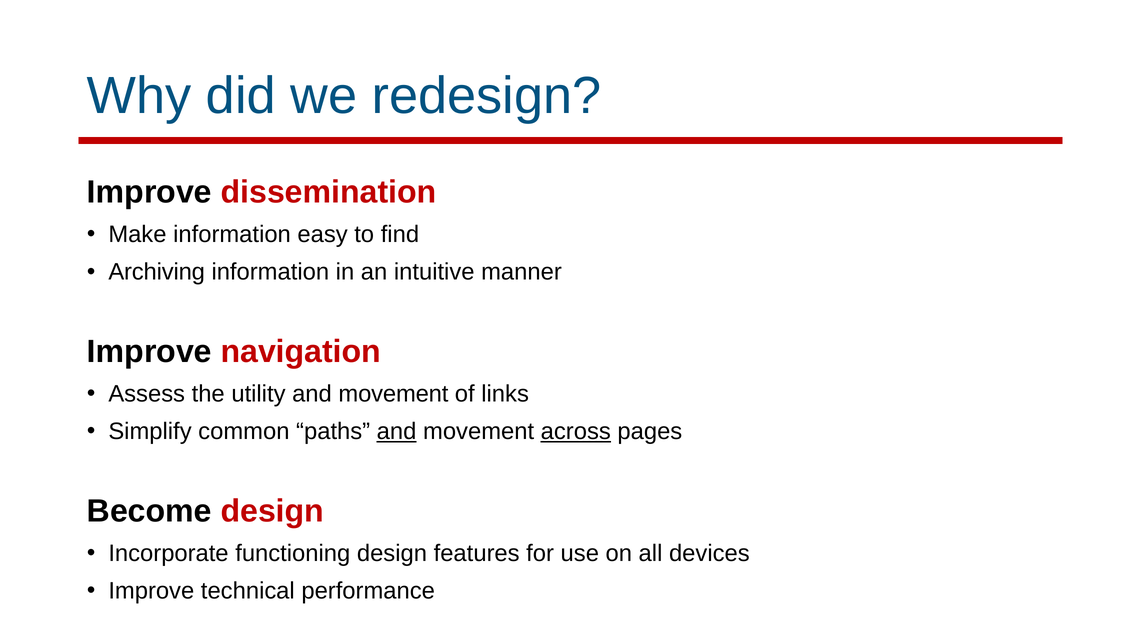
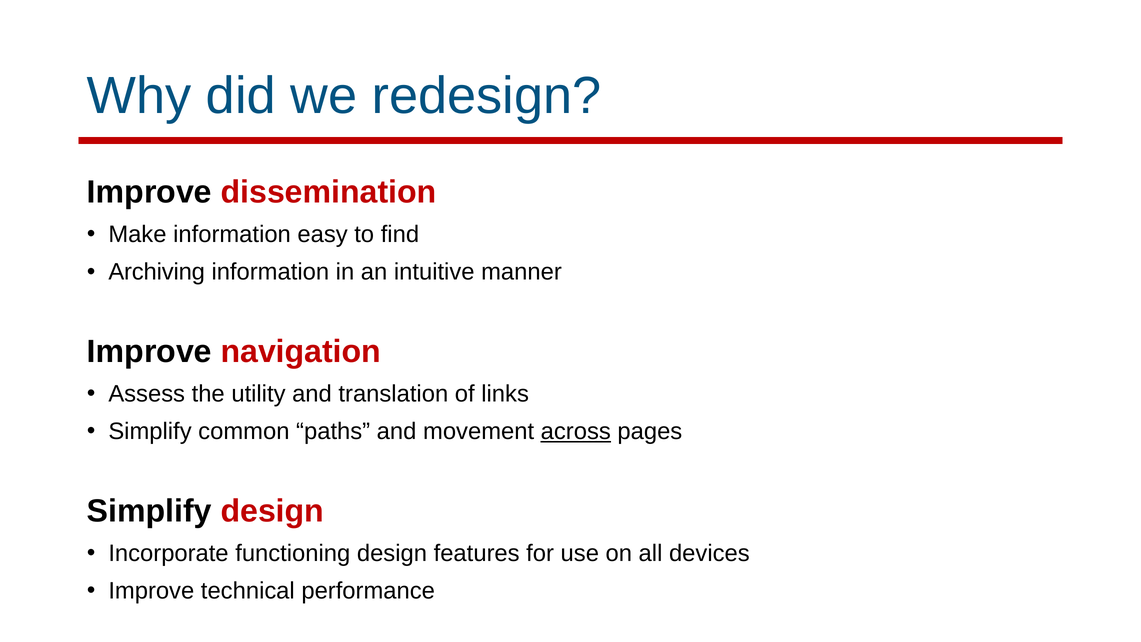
utility and movement: movement -> translation (393, 394)
and underline: present -> none (397, 431)
Become: Become -> Simplify (149, 511)
